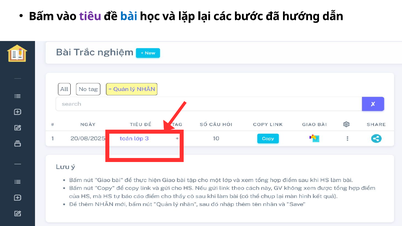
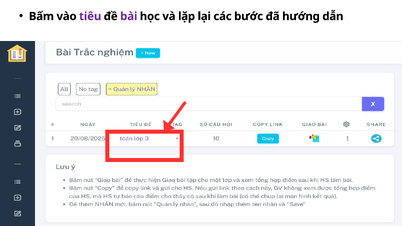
bài colour: blue -> purple (129, 16)
